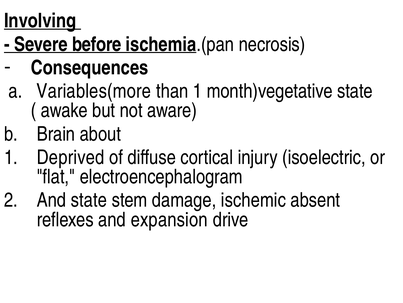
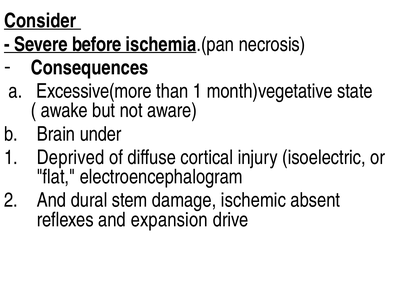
Involving: Involving -> Consider (40, 21)
Variables(more: Variables(more -> Excessive(more (94, 91)
about: about -> under (101, 134)
And state: state -> dural (89, 200)
